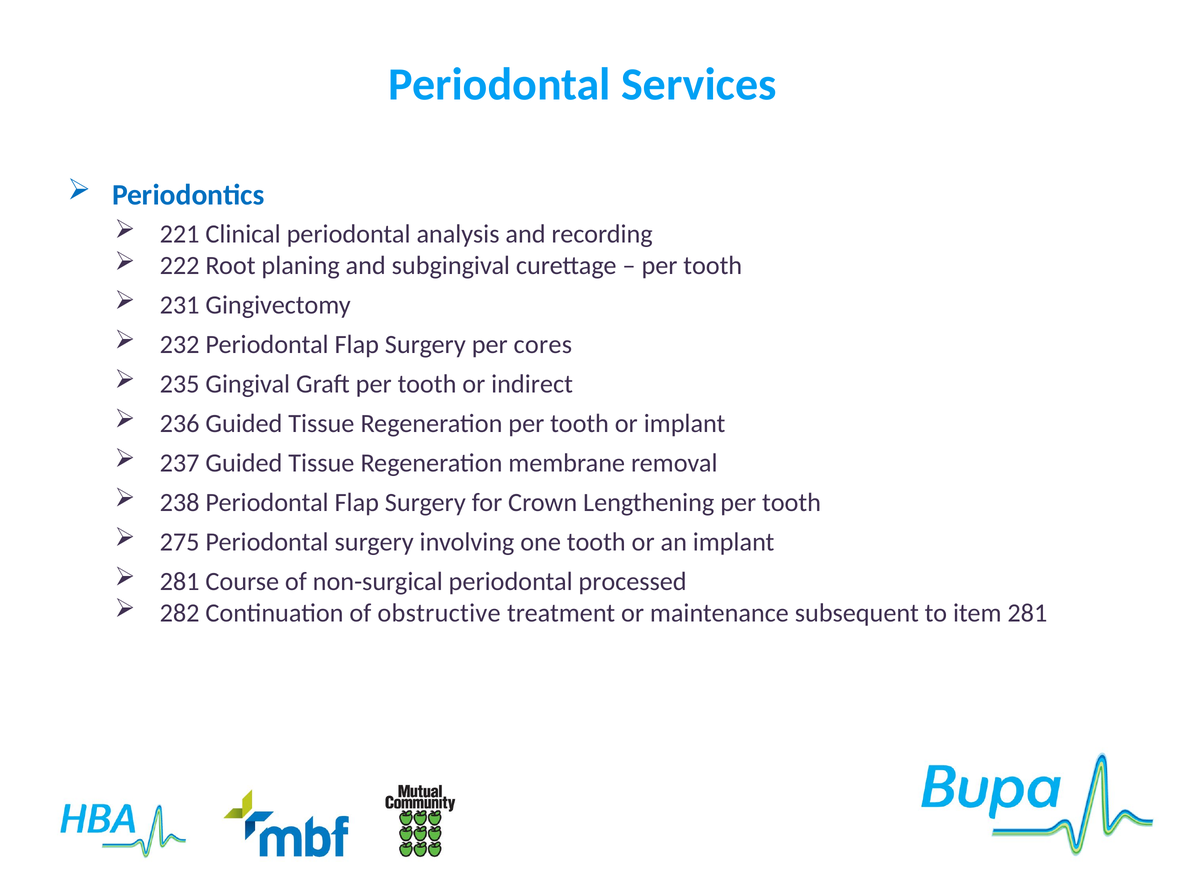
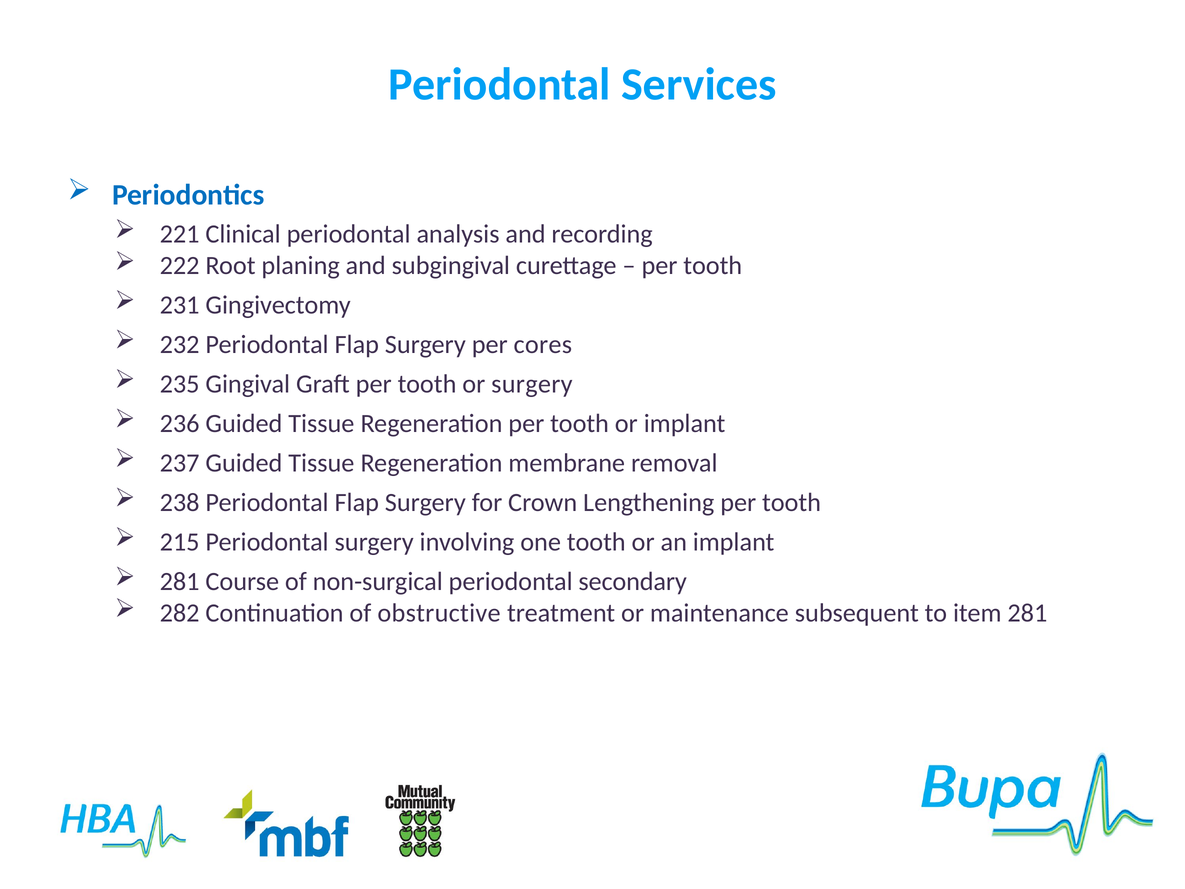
or indirect: indirect -> surgery (532, 384)
275: 275 -> 215 (180, 542)
processed: processed -> secondary (633, 581)
